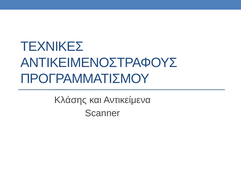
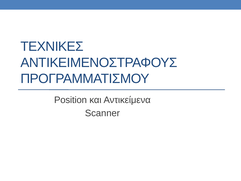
Κλάσης: Κλάσης -> Position (71, 100)
